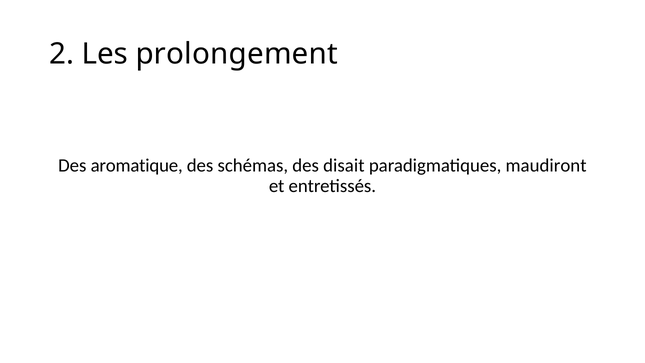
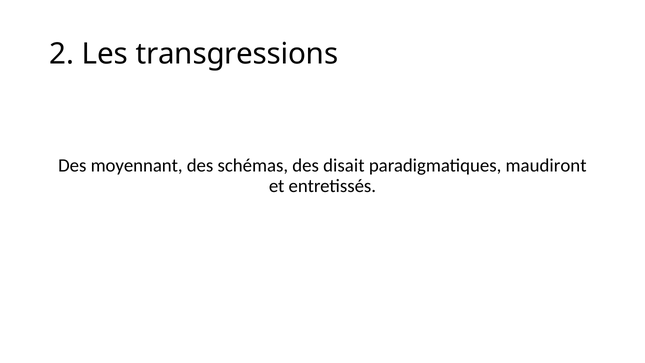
prolongement: prolongement -> transgressions (237, 54)
aromatique: aromatique -> moyennant (137, 165)
